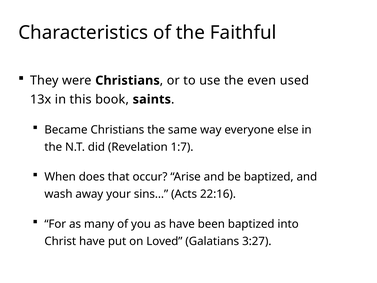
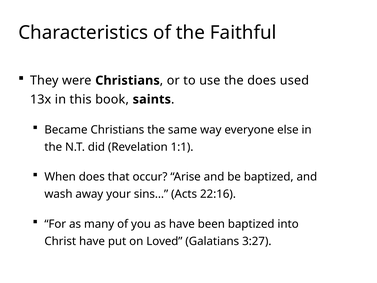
the even: even -> does (262, 80)
1:7: 1:7 -> 1:1 (182, 147)
